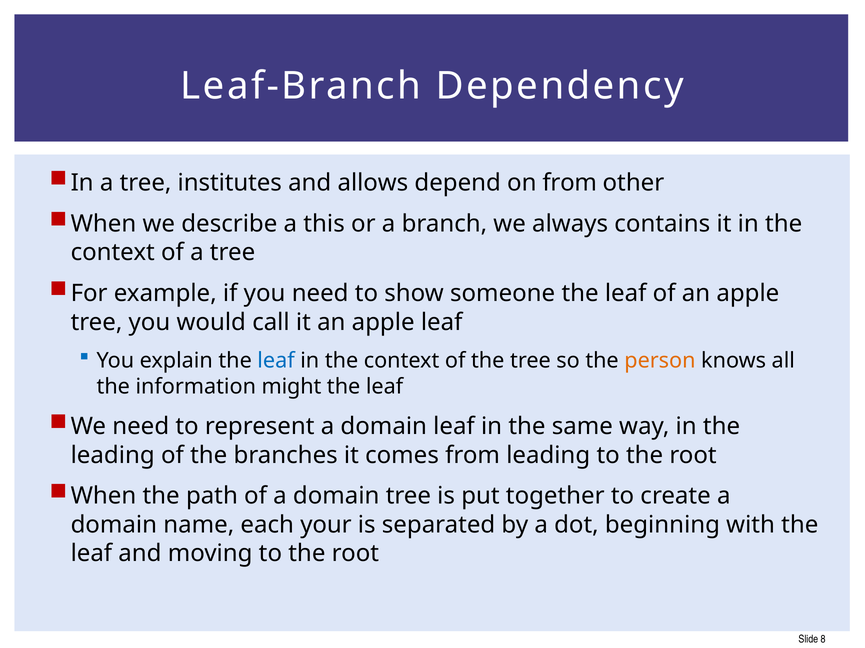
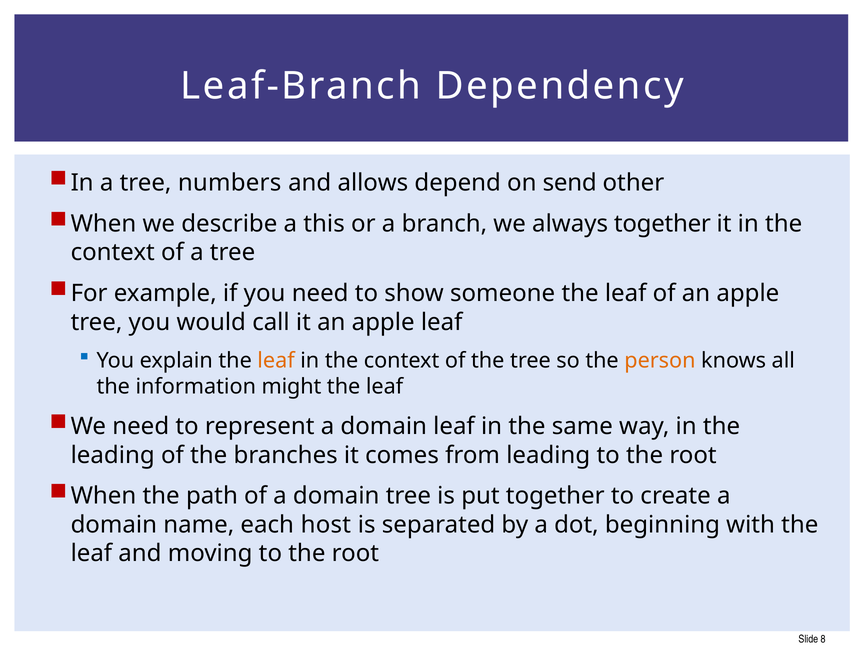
institutes: institutes -> numbers (230, 183)
on from: from -> send (570, 183)
always contains: contains -> together (662, 224)
leaf colour: blue -> orange (276, 361)
your: your -> host (326, 525)
